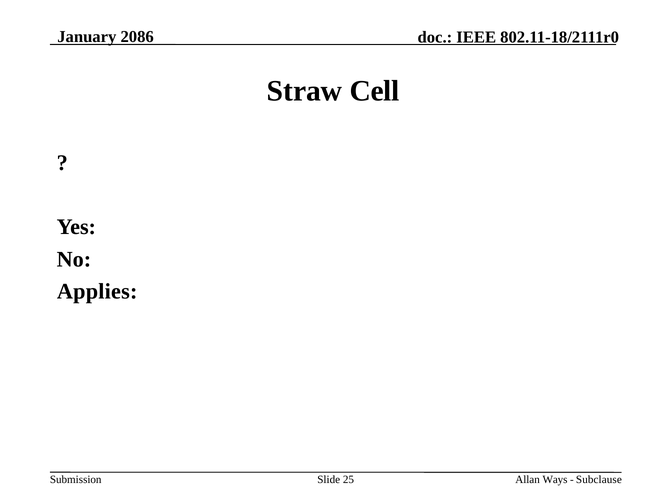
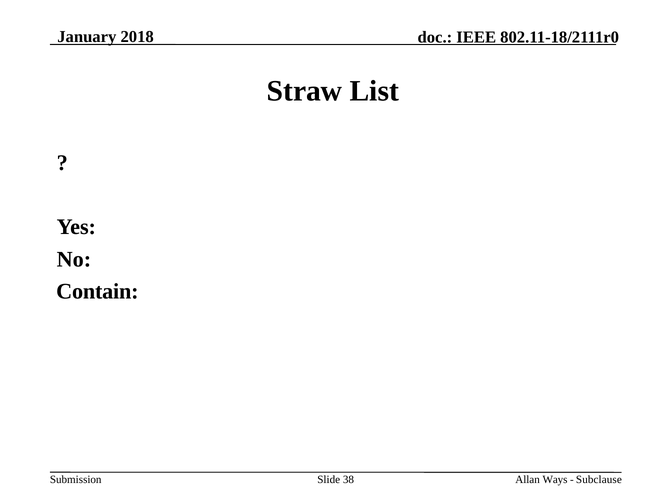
2086: 2086 -> 2018 (137, 37)
Cell: Cell -> List (374, 91)
Applies: Applies -> Contain (97, 291)
25: 25 -> 38 (348, 479)
